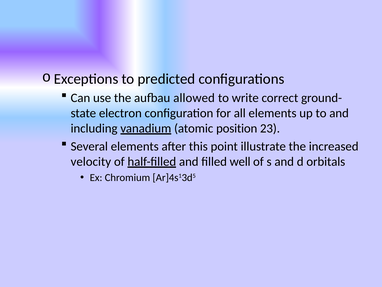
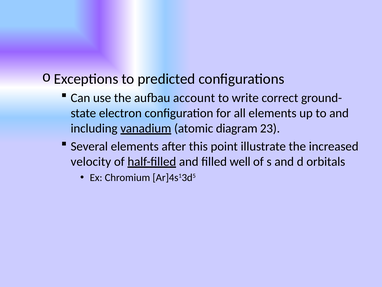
allowed: allowed -> account (194, 98)
position: position -> diagram (237, 128)
